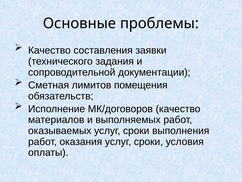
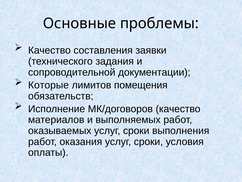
Сметная: Сметная -> Которые (49, 85)
